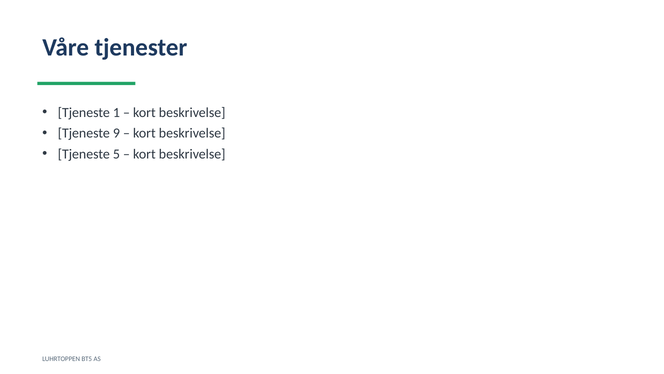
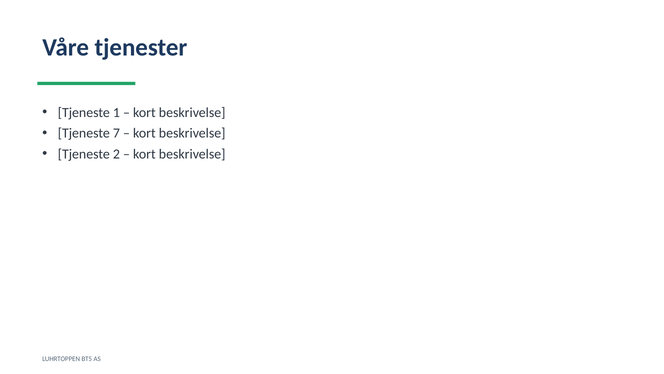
9: 9 -> 7 (116, 133)
5: 5 -> 2 (116, 154)
